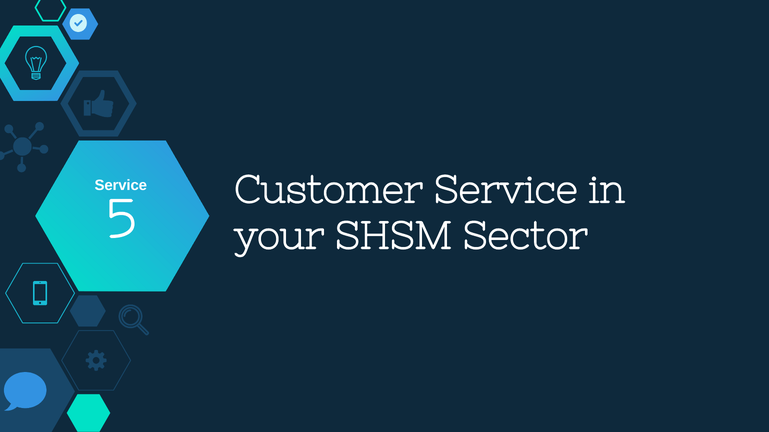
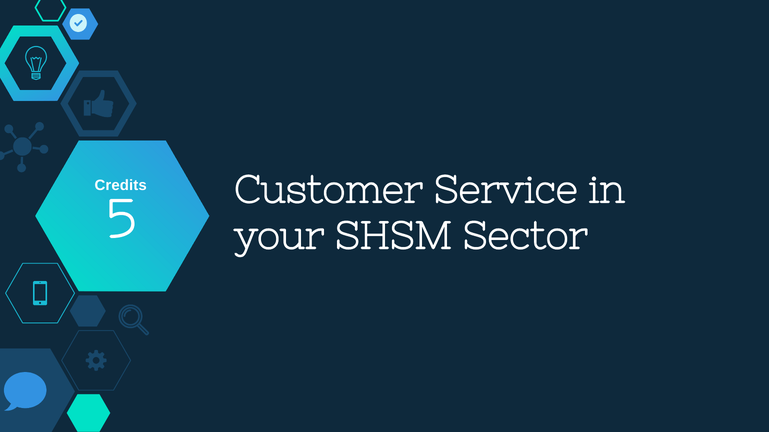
Service: Service -> Credits (121, 186)
